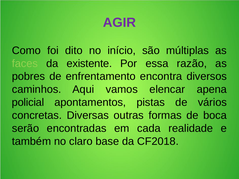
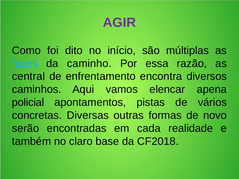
faces colour: light green -> light blue (25, 64)
existente: existente -> caminho (89, 64)
pobres: pobres -> central (28, 77)
boca: boca -> novo (215, 116)
